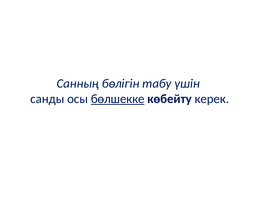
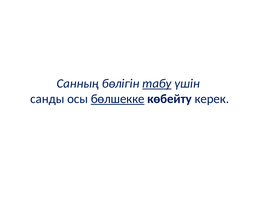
табу underline: none -> present (157, 84)
